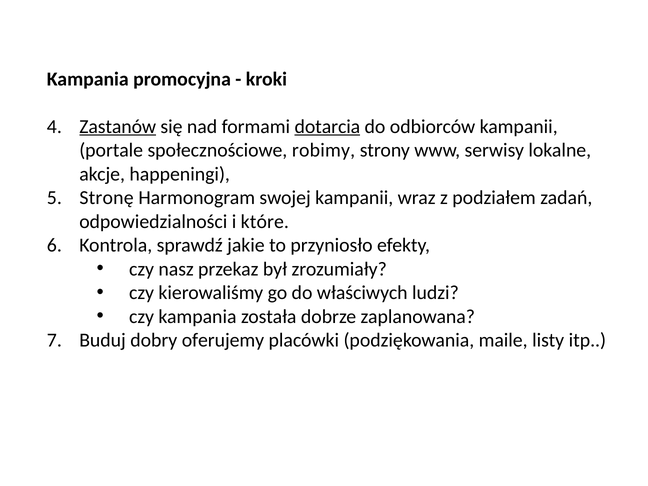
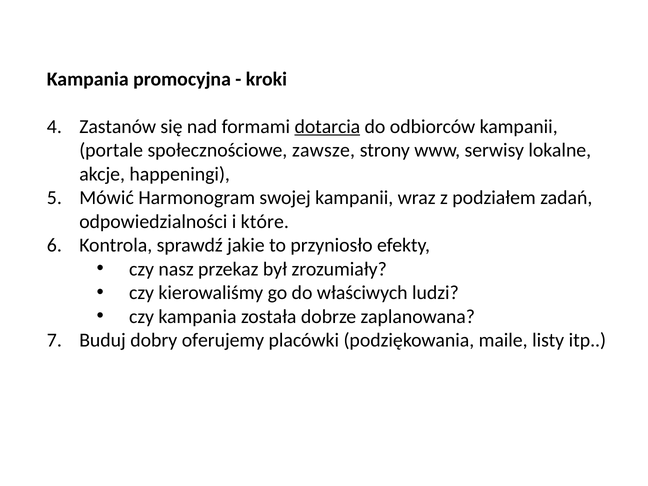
Zastanów underline: present -> none (118, 127)
robimy: robimy -> zawsze (324, 150)
Stronę: Stronę -> Mówić (107, 198)
